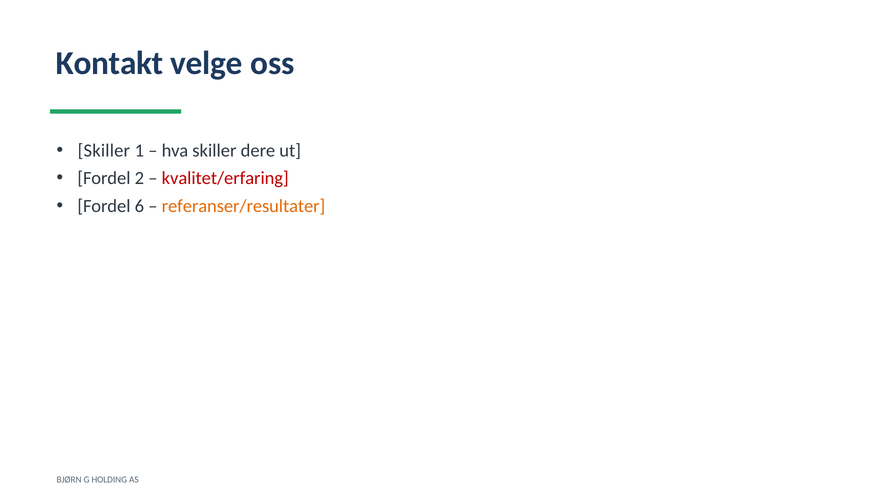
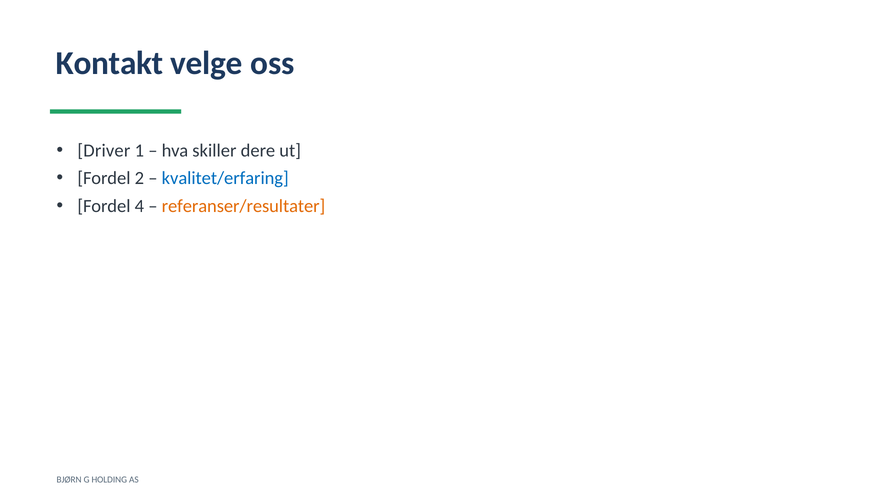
Skiller: Skiller -> Driver (104, 151)
kvalitet/erfaring colour: red -> blue (225, 178)
6: 6 -> 4 (139, 206)
